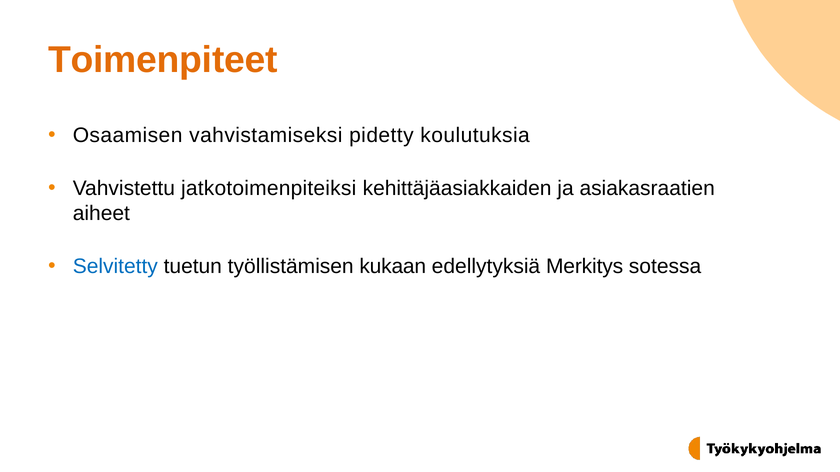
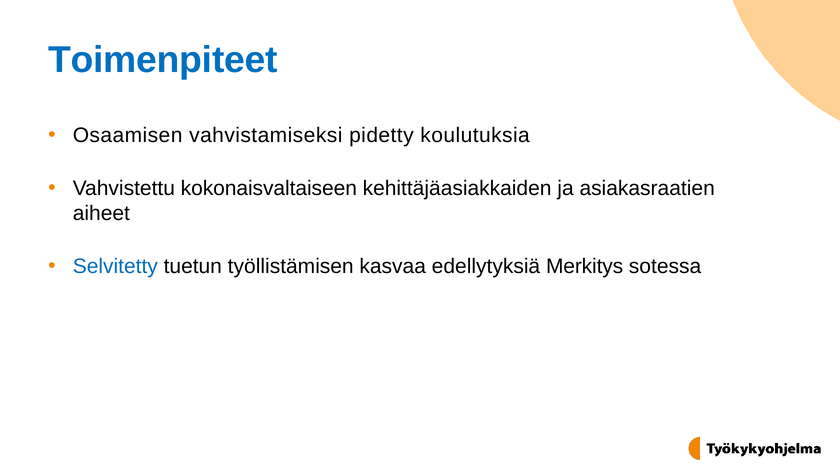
Toimenpiteet colour: orange -> blue (163, 60)
jatkotoimenpiteiksi: jatkotoimenpiteiksi -> kokonaisvaltaiseen (269, 189)
kukaan: kukaan -> kasvaa (393, 267)
